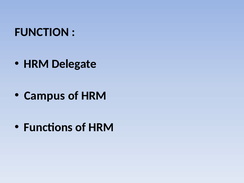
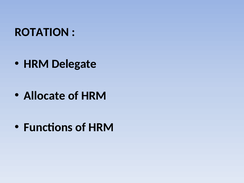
FUNCTION: FUNCTION -> ROTATION (42, 32)
Campus: Campus -> Allocate (45, 96)
